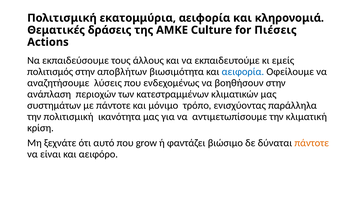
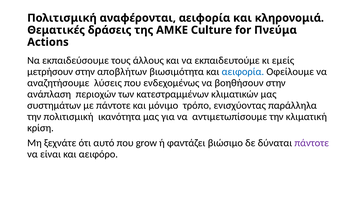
εκατομμύρια: εκατομμύρια -> αναφέρονται (138, 18)
Πιέσεις: Πιέσεις -> Πνεύμα (276, 30)
πολιτισμός: πολιτισμός -> μετρήσουν (50, 72)
πάντοτε colour: orange -> purple (312, 143)
